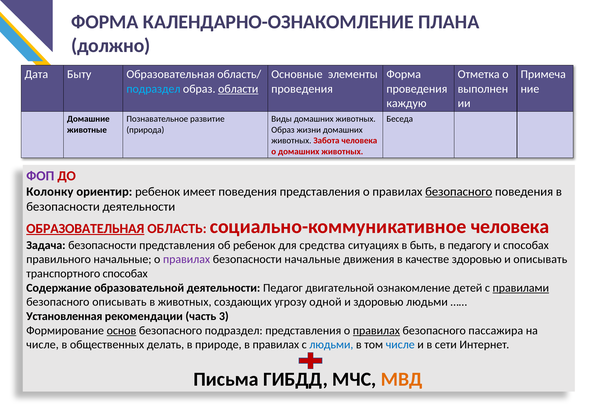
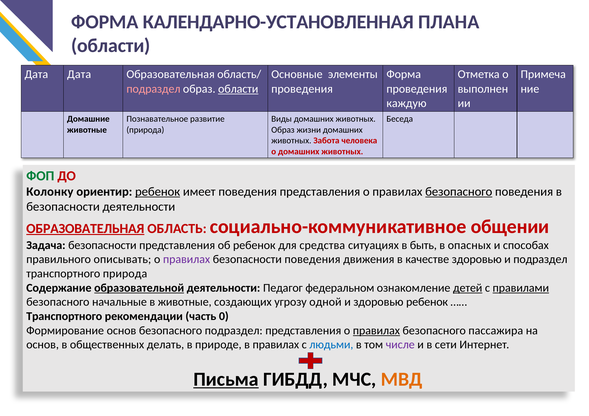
КАЛЕНДАРНО-ОЗНАКОМЛЕНИЕ: КАЛЕНДАРНО-ОЗНАКОМЛЕНИЕ -> КАЛЕНДАРНО-УСТАНОВЛЕННАЯ (278, 22)
должно: должно -> области (111, 46)
Дата Быту: Быту -> Дата (79, 74)
подраздел colour: light blue -> pink (153, 89)
ФОП colour: purple -> green (40, 176)
ребенок underline: none -> present (158, 192)
социально-коммуникативное человека: человека -> общении (510, 227)
педагогу: педагогу -> опасных (469, 245)
правильного начальные: начальные -> описывать (122, 260)
безопасности начальные: начальные -> поведения (312, 260)
и описывать: описывать -> подраздел (540, 260)
транспортного способах: способах -> природа (125, 274)
образовательной underline: none -> present (139, 288)
двигательной: двигательной -> федеральном (340, 288)
детей underline: none -> present (468, 288)
безопасного описывать: описывать -> начальные (119, 302)
в животных: животных -> животные (185, 302)
здоровью людьми: людьми -> ребенок (427, 302)
Установленная: Установленная -> Транспортного (64, 317)
3: 3 -> 0 (224, 317)
основ underline: present -> none (121, 331)
числе: числе -> основ (43, 345)
числе colour: blue -> purple (400, 345)
Письма underline: none -> present (226, 380)
